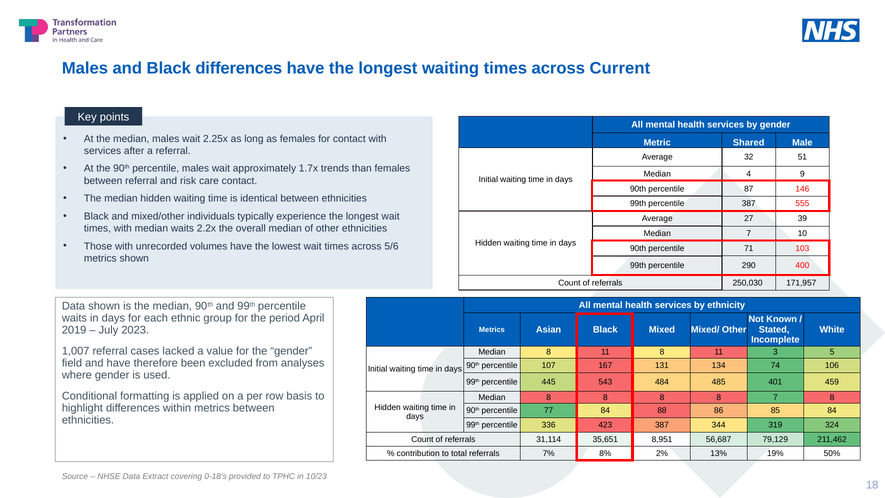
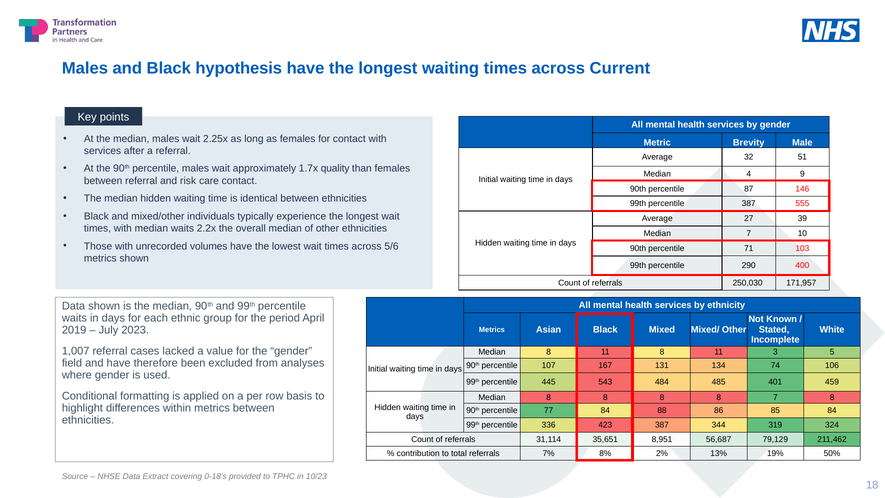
Black differences: differences -> hypothesis (239, 68)
Shared: Shared -> Brevity (749, 143)
trends: trends -> quality (335, 169)
